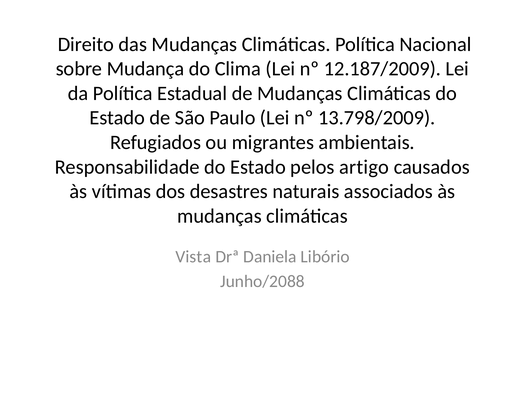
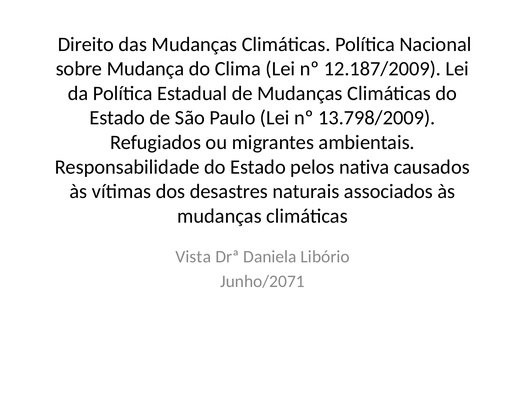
artigo: artigo -> nativa (364, 167)
Junho/2088: Junho/2088 -> Junho/2071 (262, 281)
